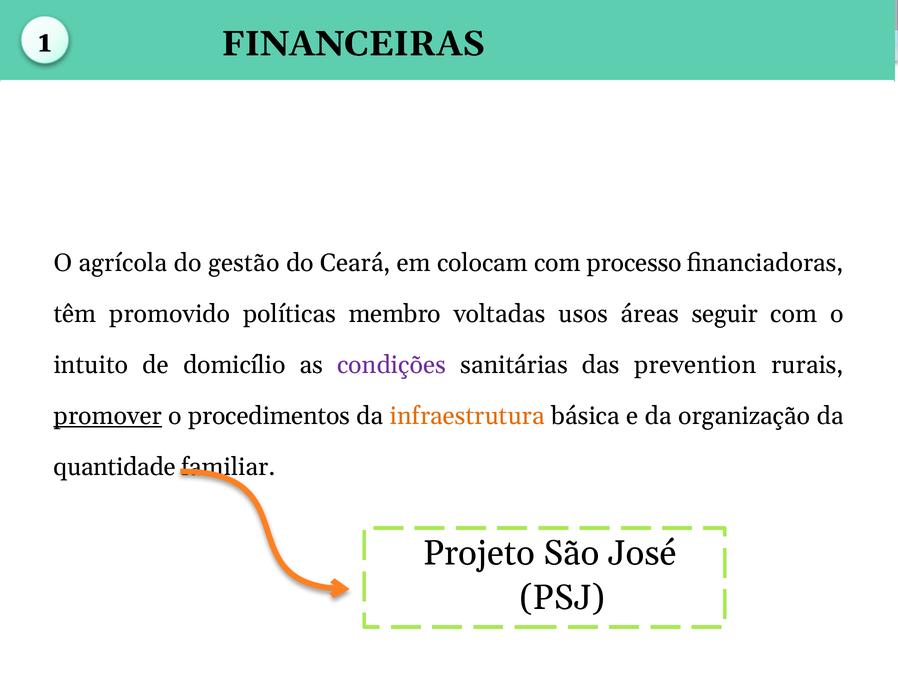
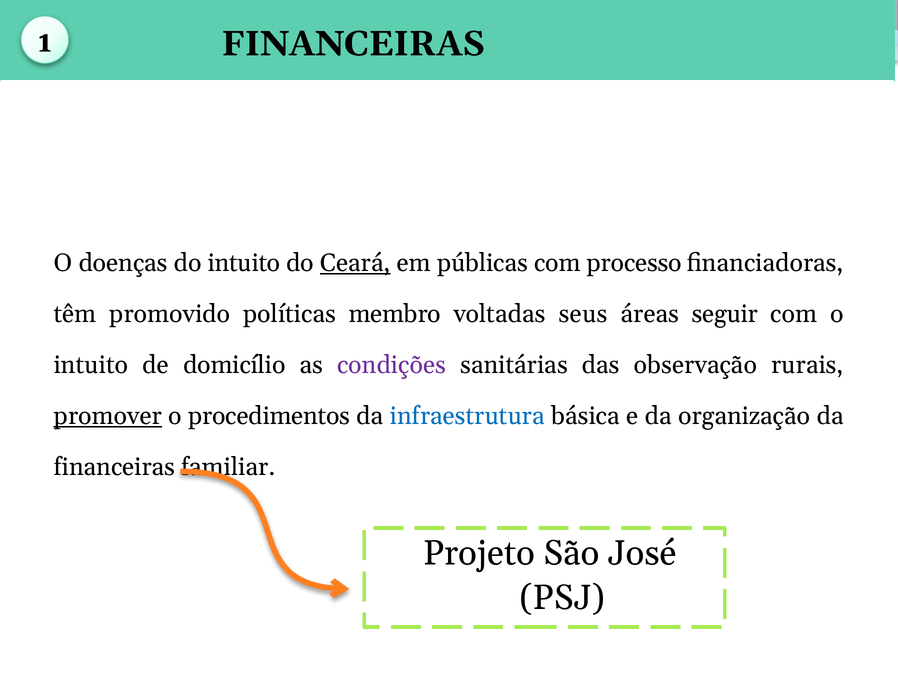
agrícola: agrícola -> doenças (123, 263)
do gestão: gestão -> intuito (244, 263)
Ceará underline: none -> present (355, 263)
colocam: colocam -> públicas (482, 263)
usos: usos -> seus (583, 314)
prevention: prevention -> observação (696, 365)
infraestrutura colour: orange -> blue (467, 416)
quantidade: quantidade -> financeiras (114, 466)
